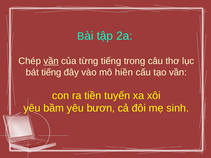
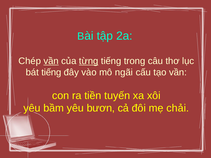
từng underline: none -> present (89, 61)
hiền: hiền -> ngãi (124, 72)
sinh: sinh -> chải (178, 108)
